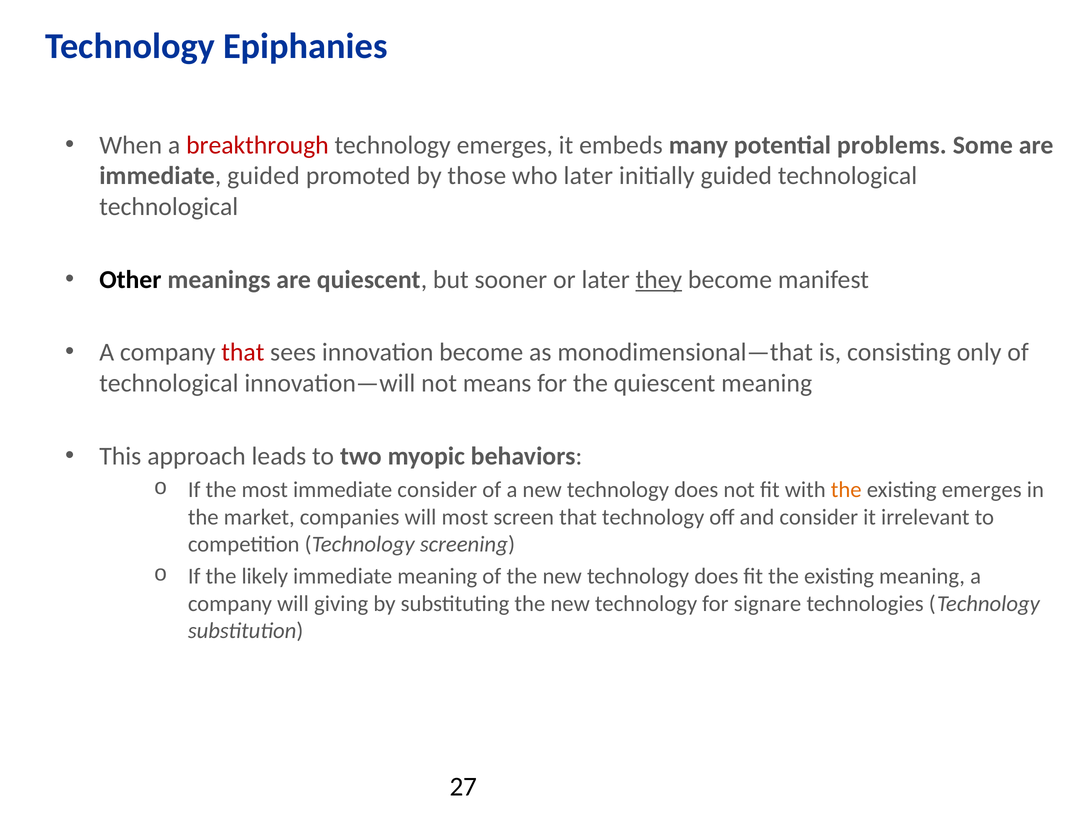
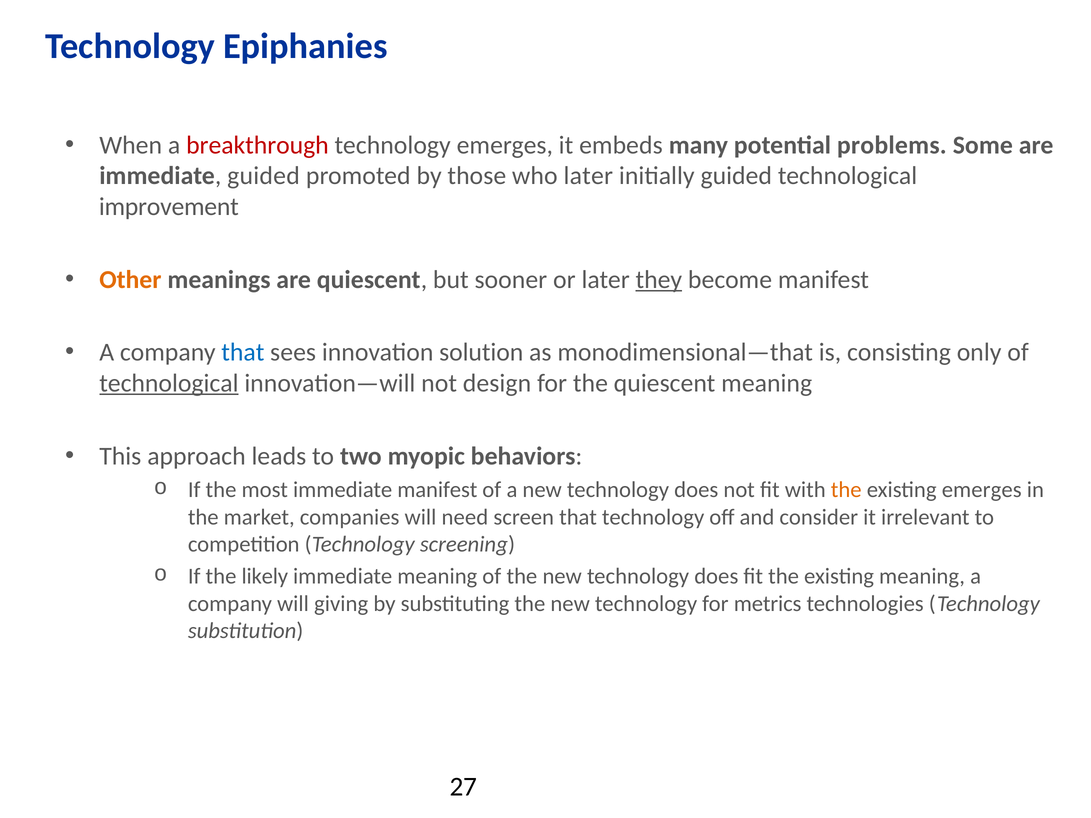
technological: technological -> improvement (169, 207)
Other colour: black -> orange (130, 280)
that colour: red -> blue (243, 352)
innovation become: become -> solution (481, 352)
technological underline: none -> present (169, 383)
means: means -> design (497, 383)
immediate consider: consider -> manifest (437, 490)
will most: most -> need (465, 517)
signare: signare -> metrics (768, 604)
